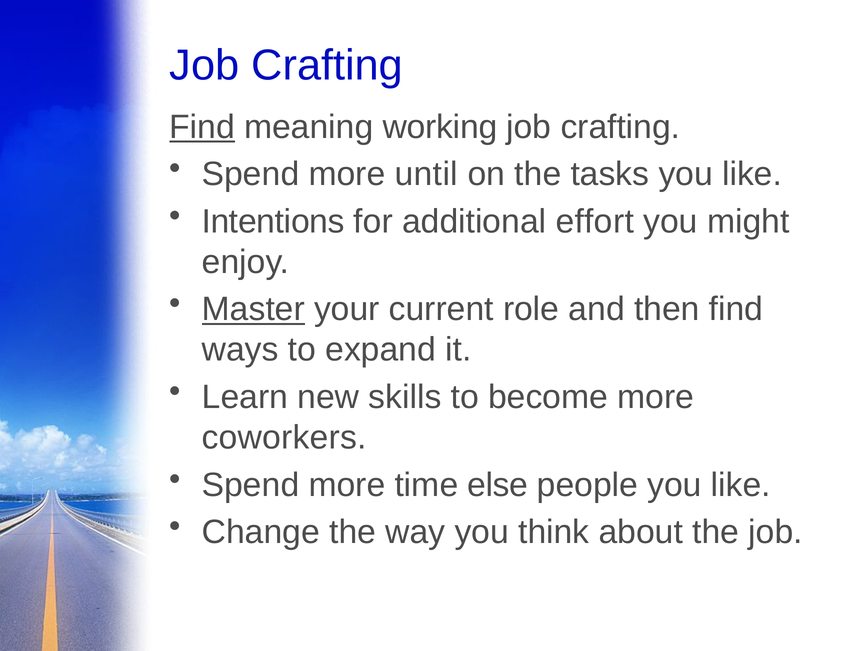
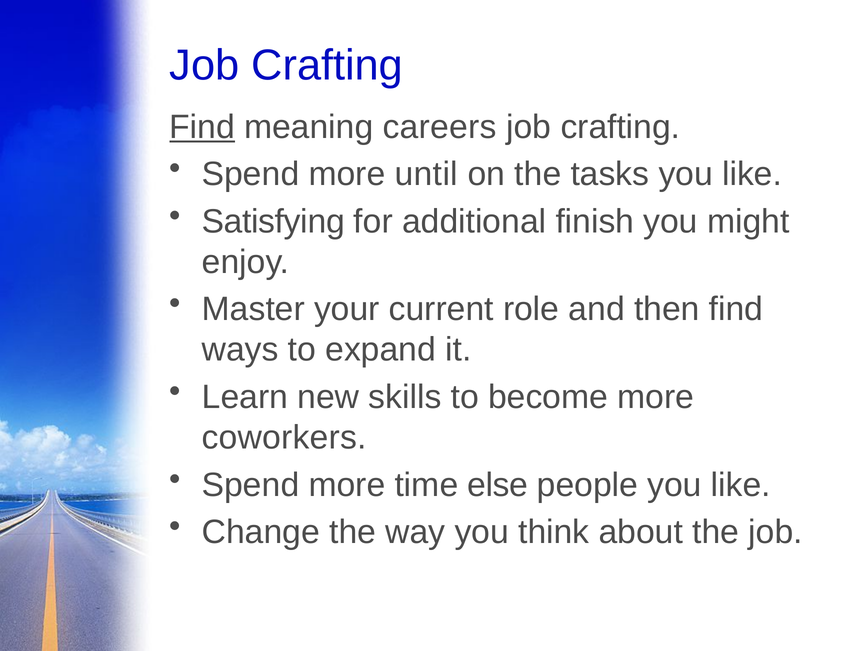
working: working -> careers (440, 127)
Intentions: Intentions -> Satisfying (273, 221)
effort: effort -> finish (595, 221)
Master underline: present -> none (253, 309)
